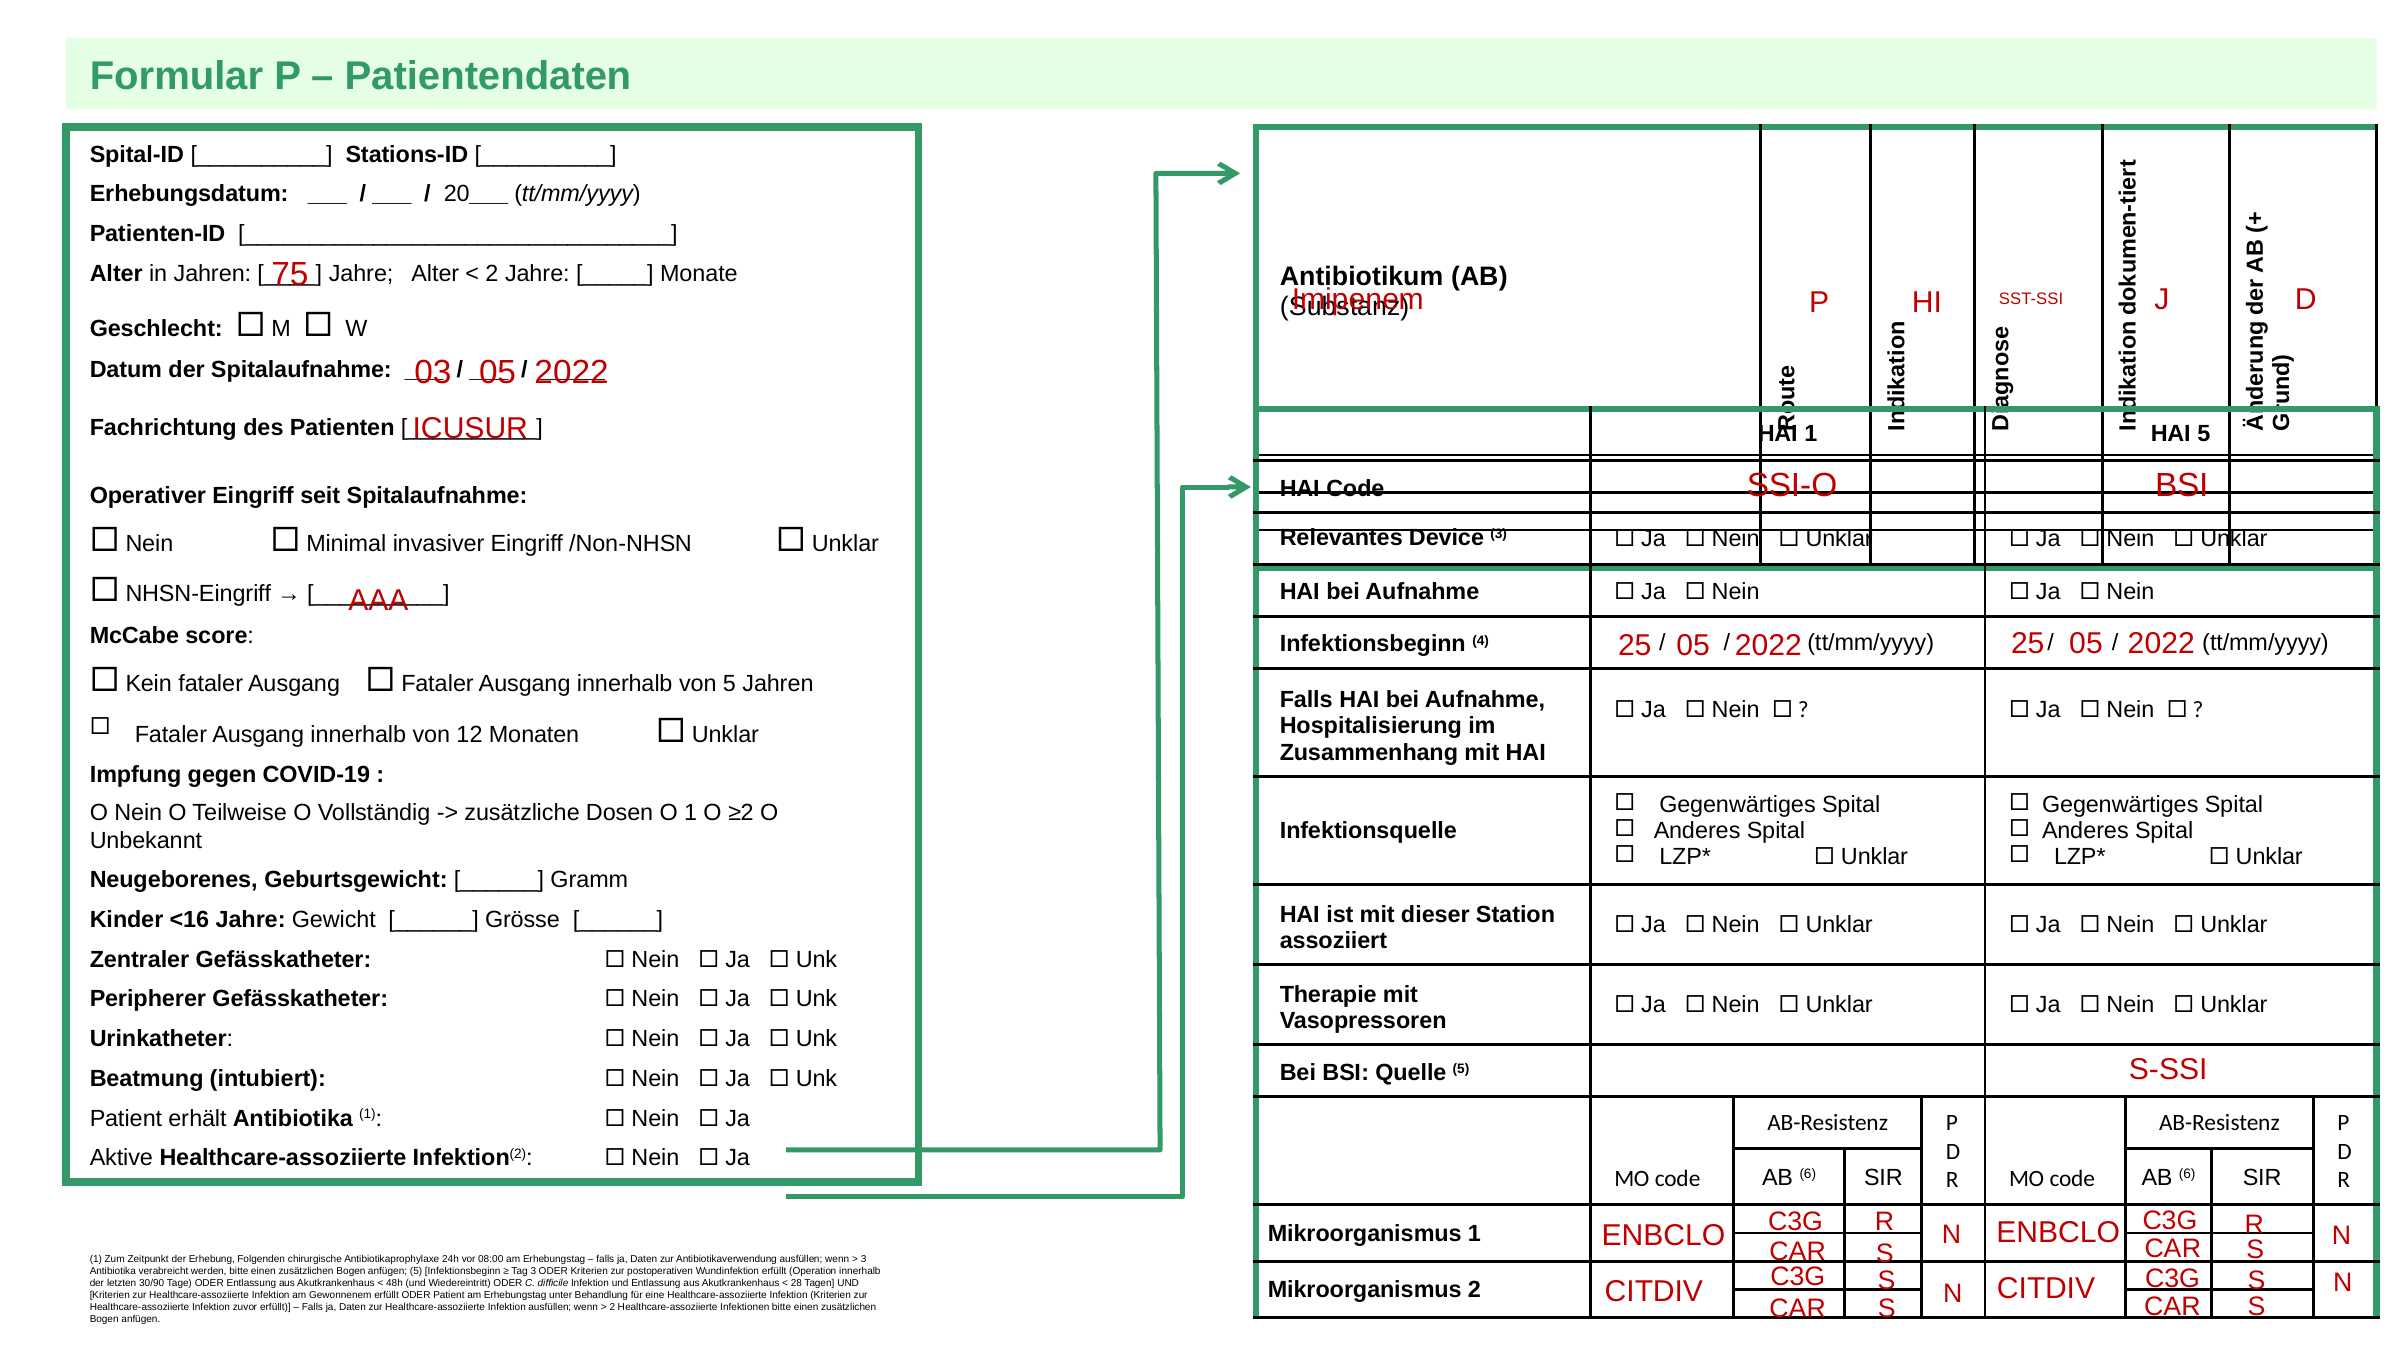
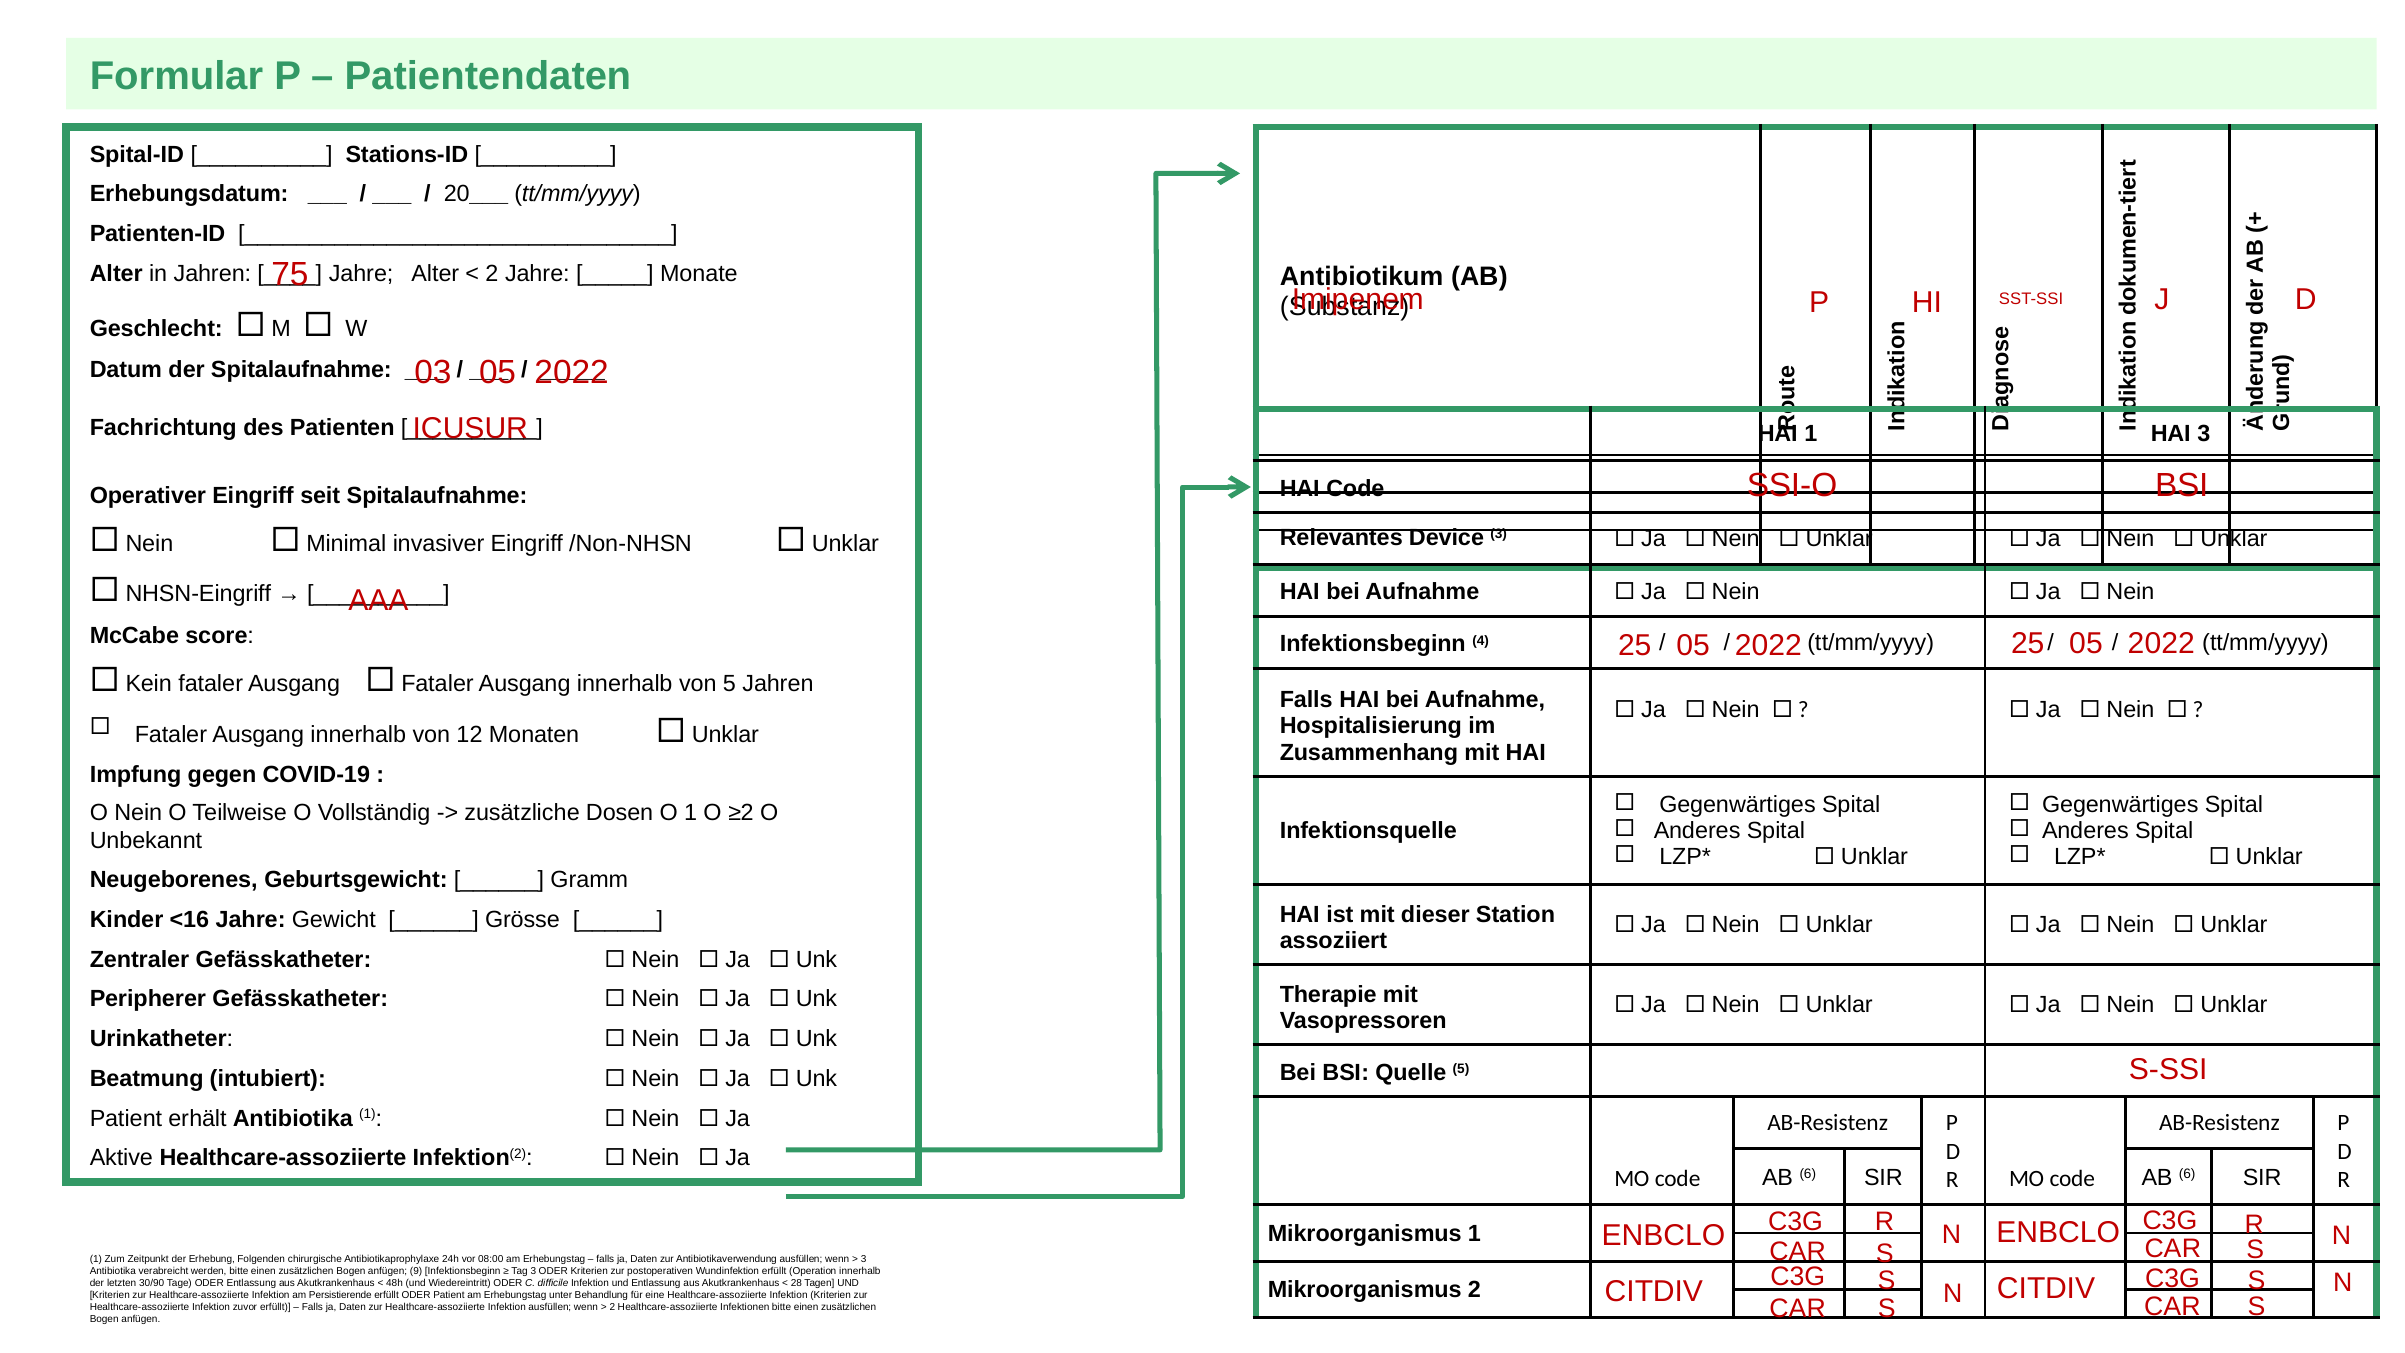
HAI 5: 5 -> 3 (2204, 434)
anfügen 5: 5 -> 9 (416, 1271)
Gewonnenem: Gewonnenem -> Persistierende (340, 1295)
